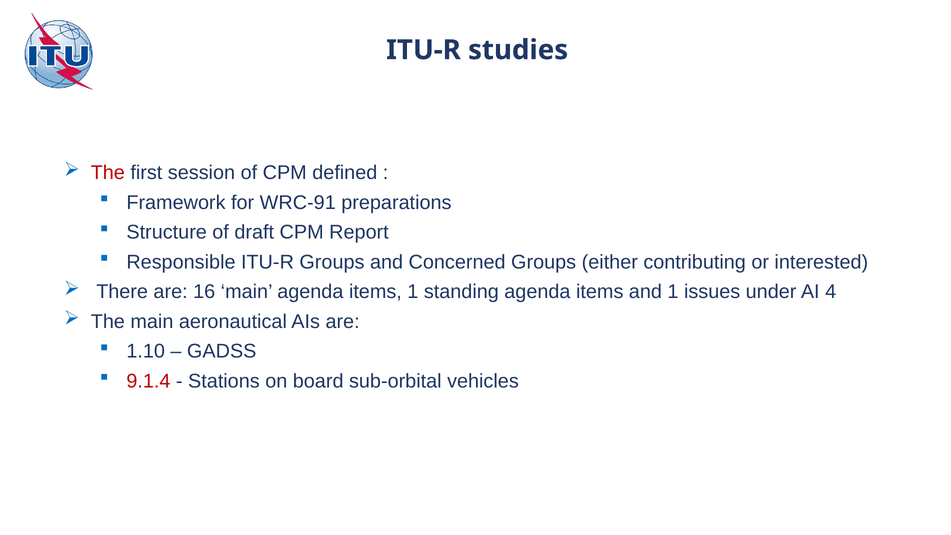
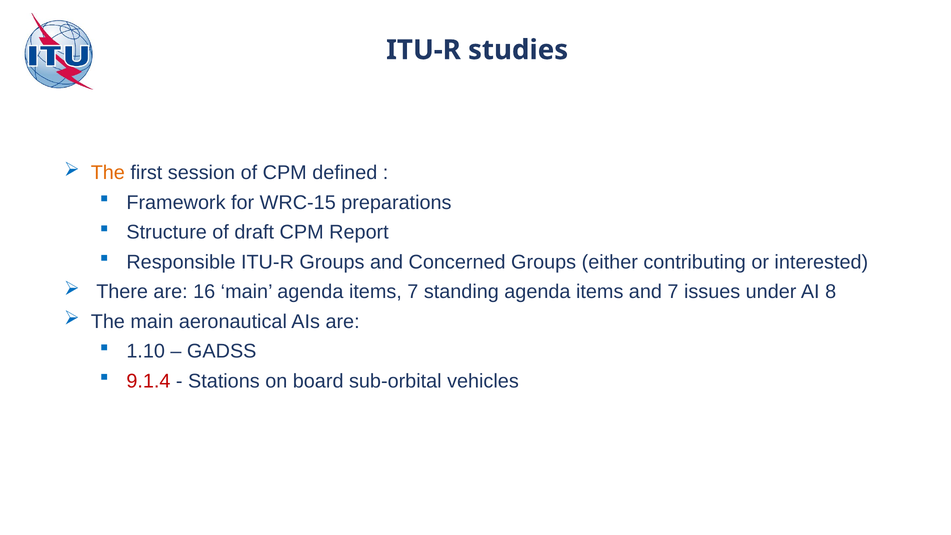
The colour: red -> orange (108, 173)
WRC-91: WRC-91 -> WRC-15 (298, 203)
items 1: 1 -> 7 (413, 292)
and 1: 1 -> 7 (673, 292)
4: 4 -> 8 (831, 292)
